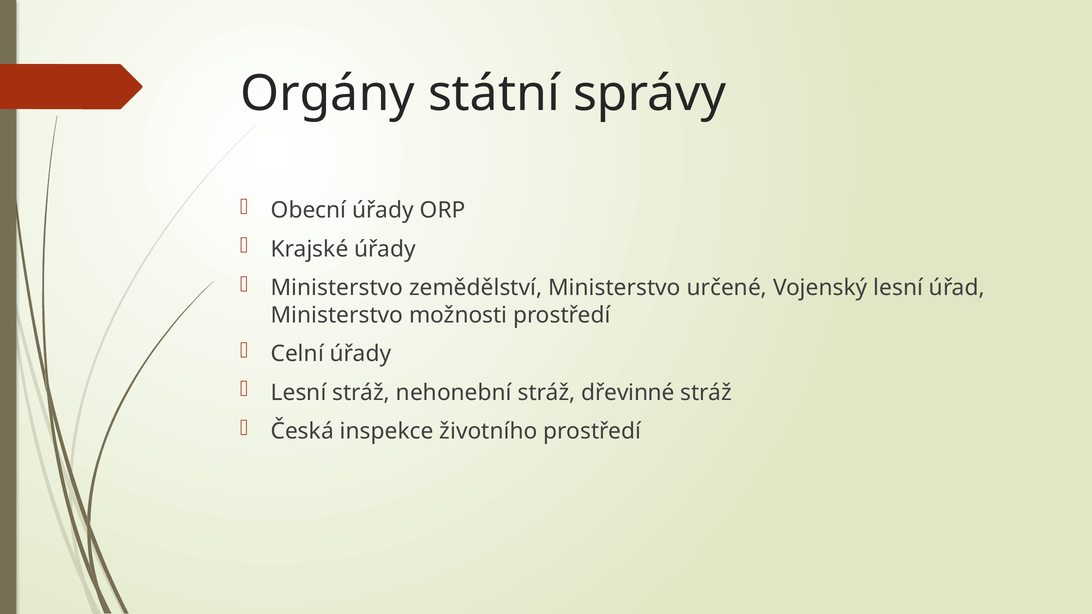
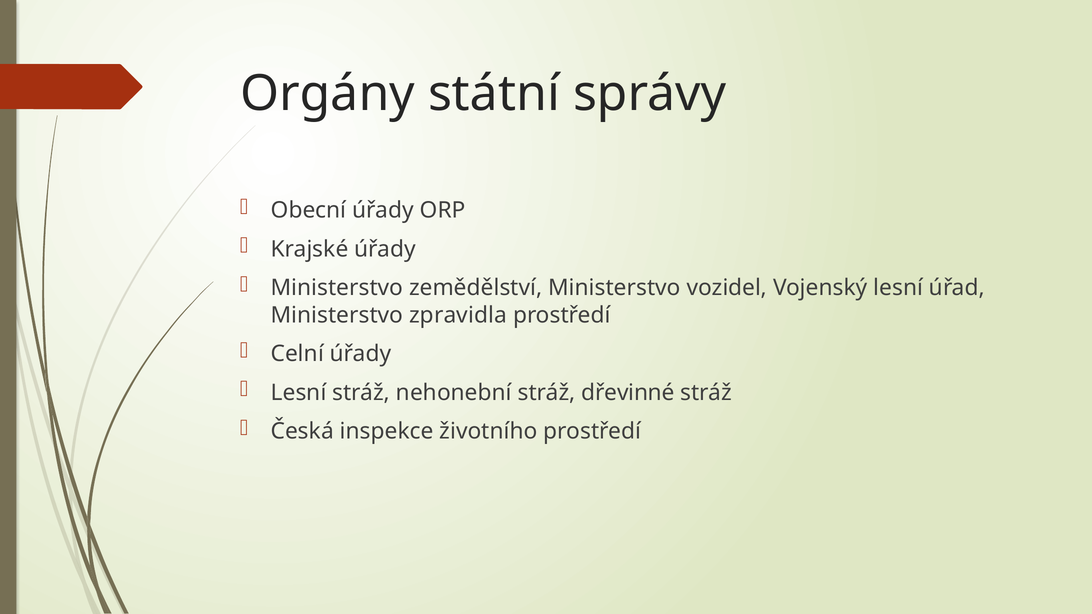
určené: určené -> vozidel (727, 288)
možnosti: možnosti -> zpravidla (458, 315)
